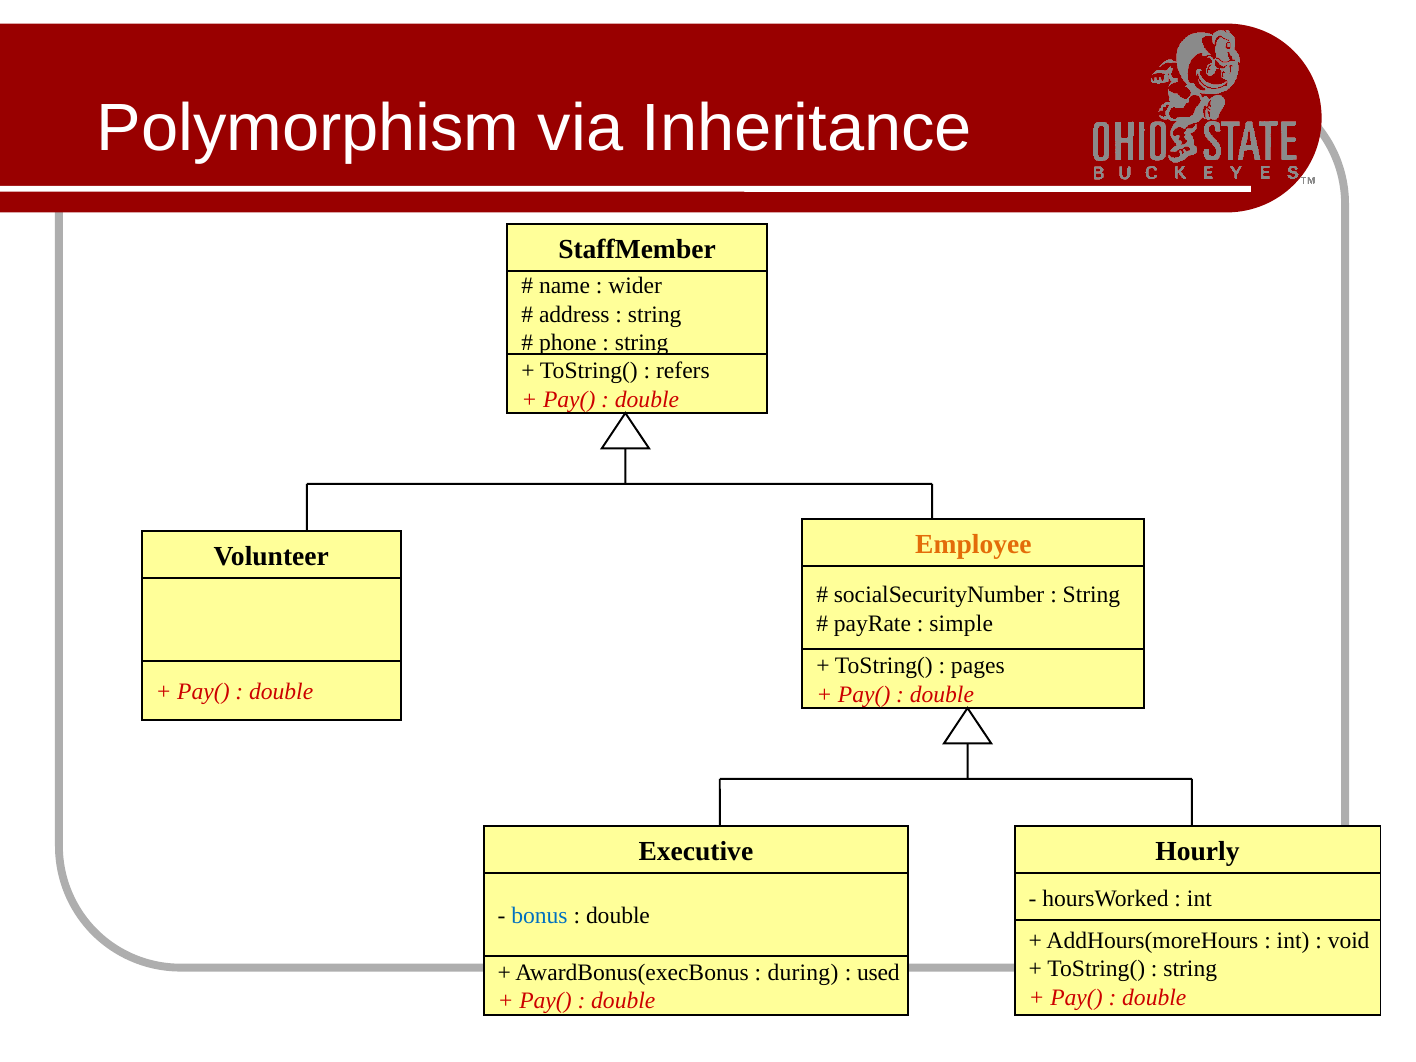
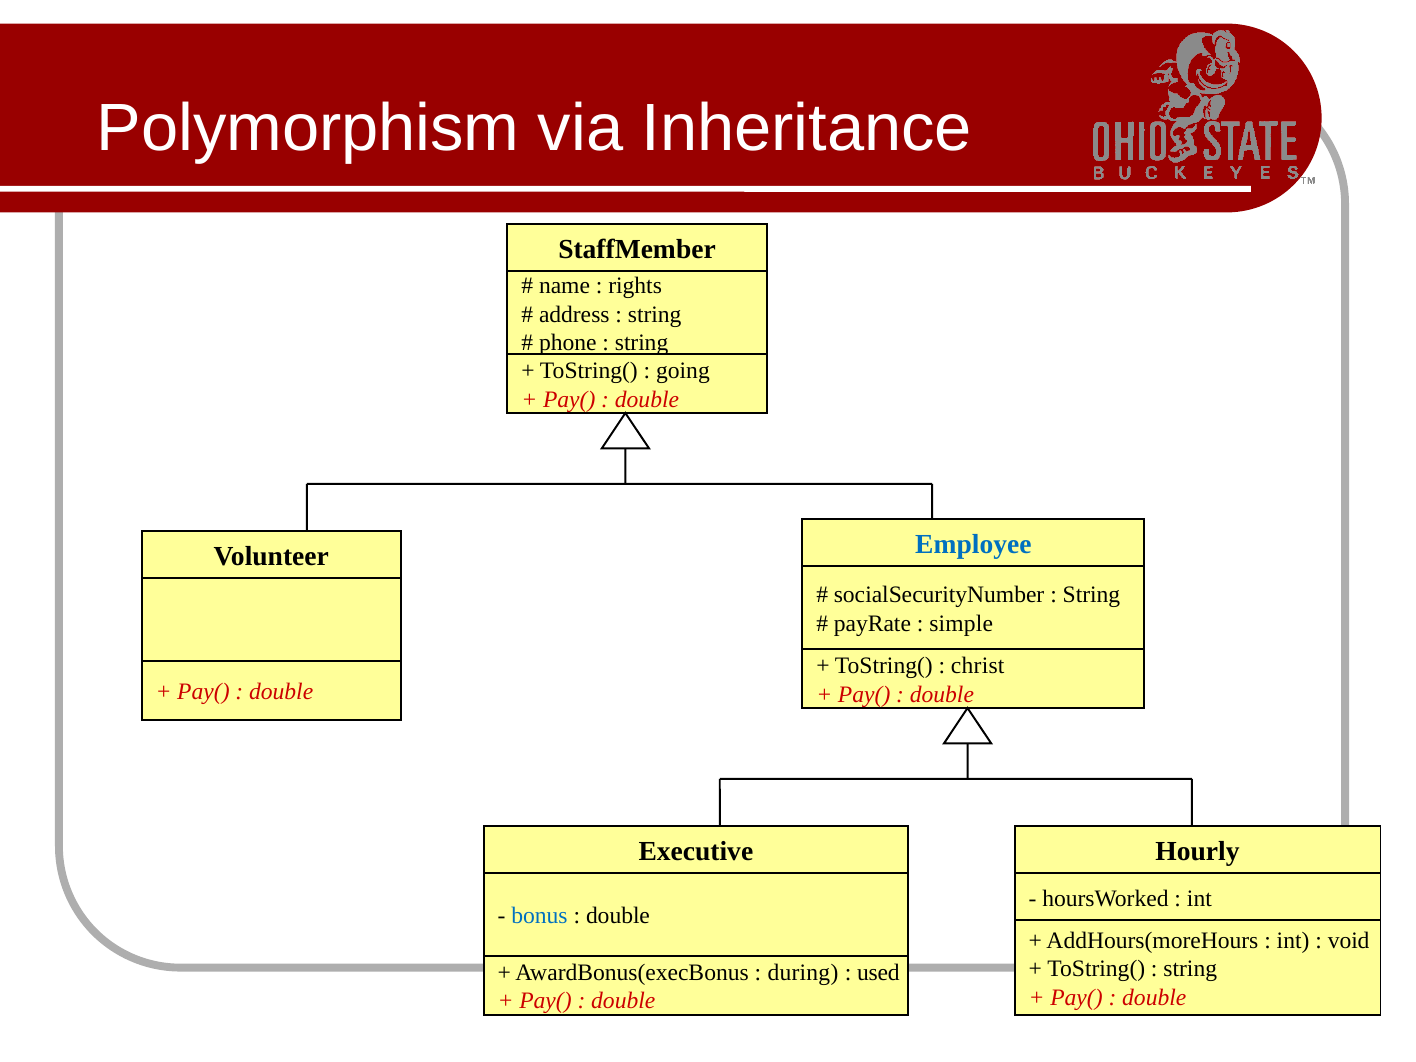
wider: wider -> rights (635, 286)
refers: refers -> going (683, 371)
Employee colour: orange -> blue (973, 545)
pages: pages -> christ (978, 666)
